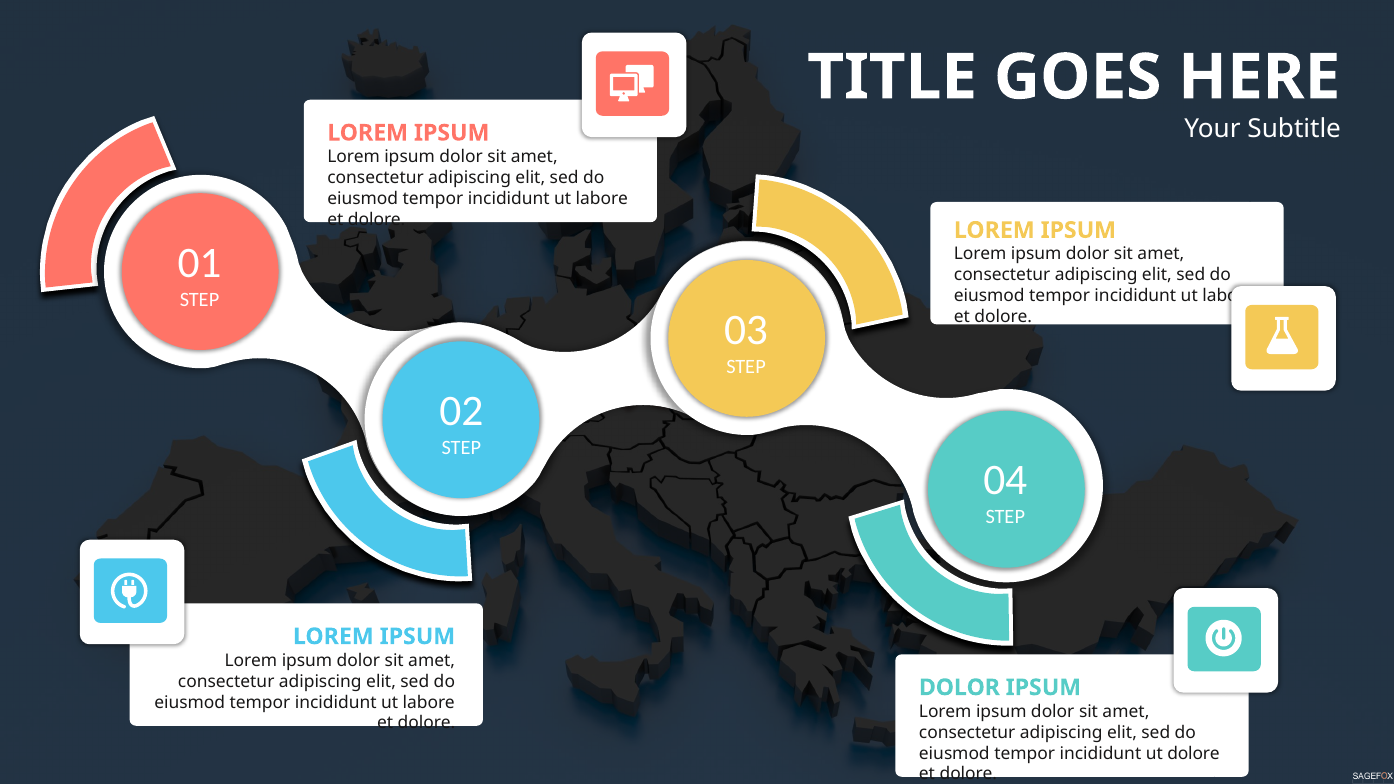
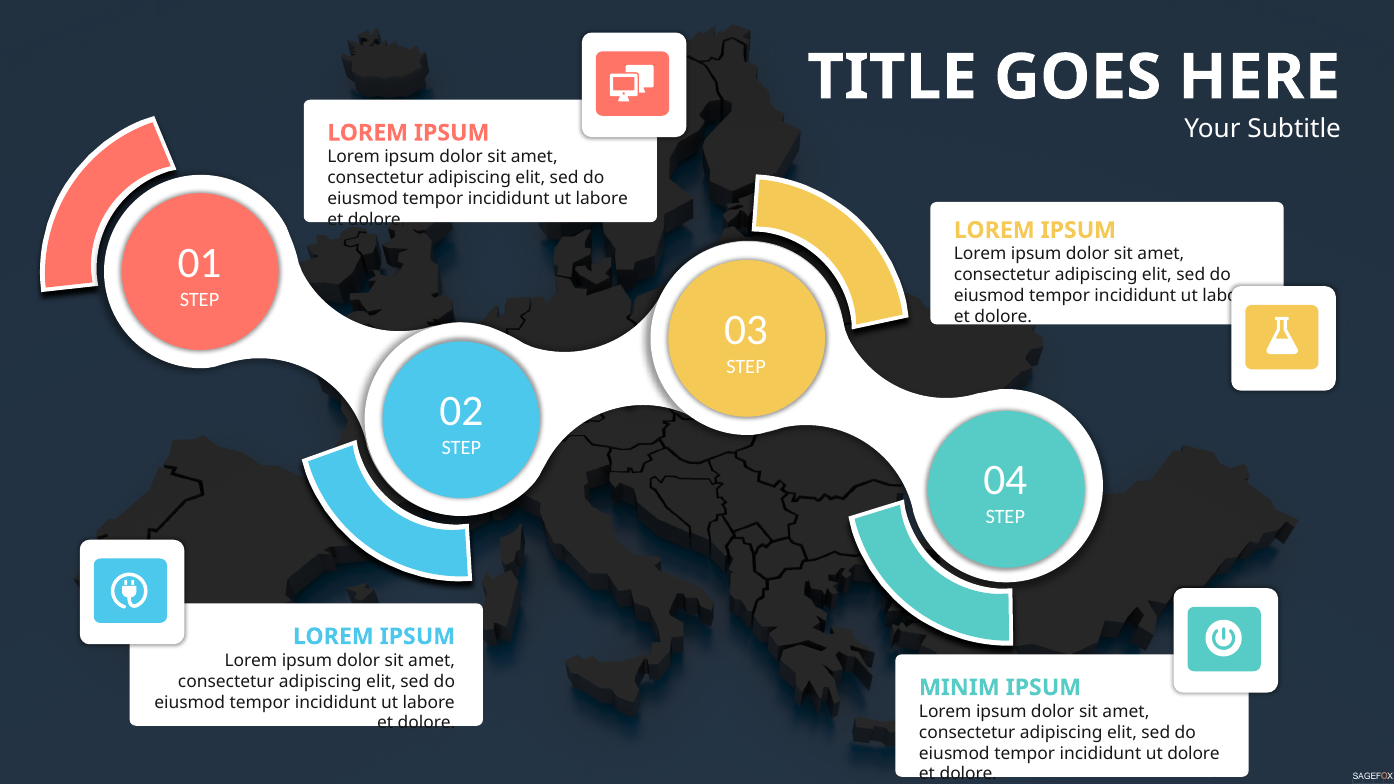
DOLOR: DOLOR -> MINIM (959, 688)
